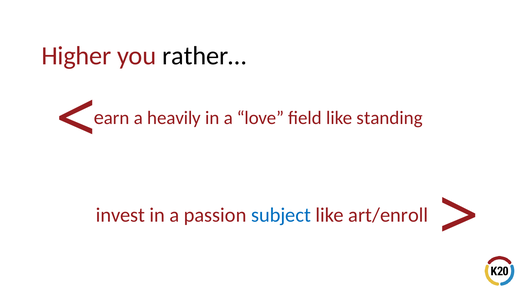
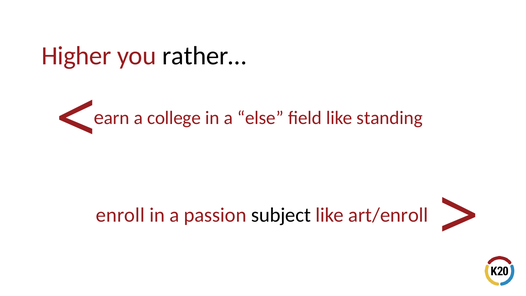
heavily: heavily -> college (174, 118)
love: love -> else (260, 118)
invest: invest -> enroll (120, 215)
subject colour: blue -> black (281, 215)
